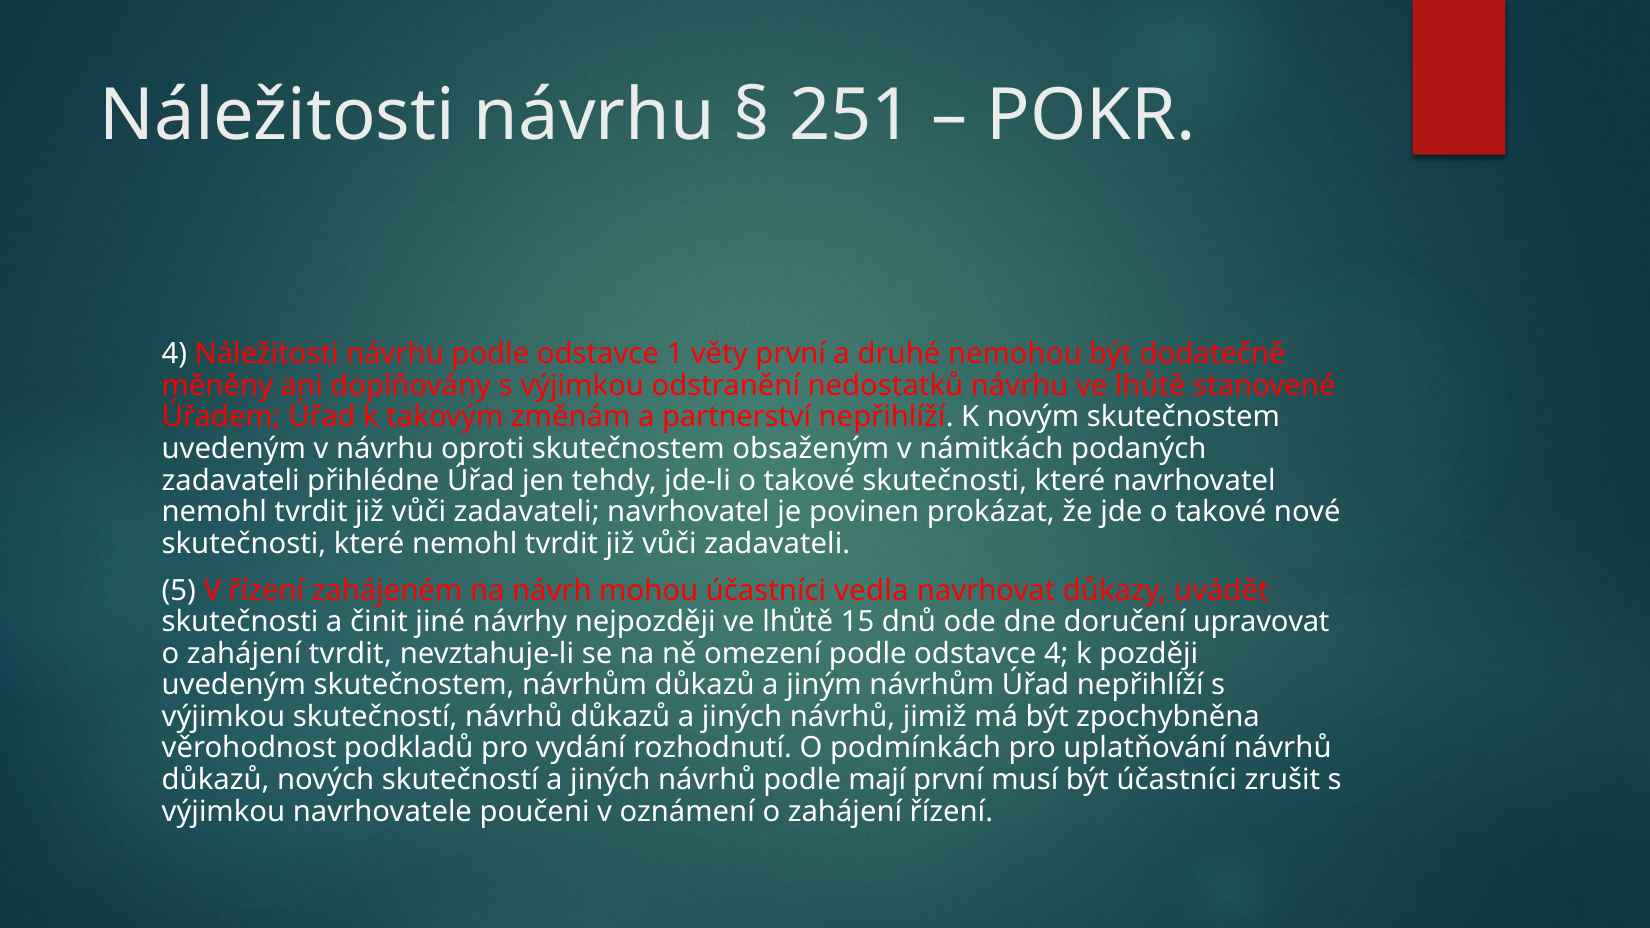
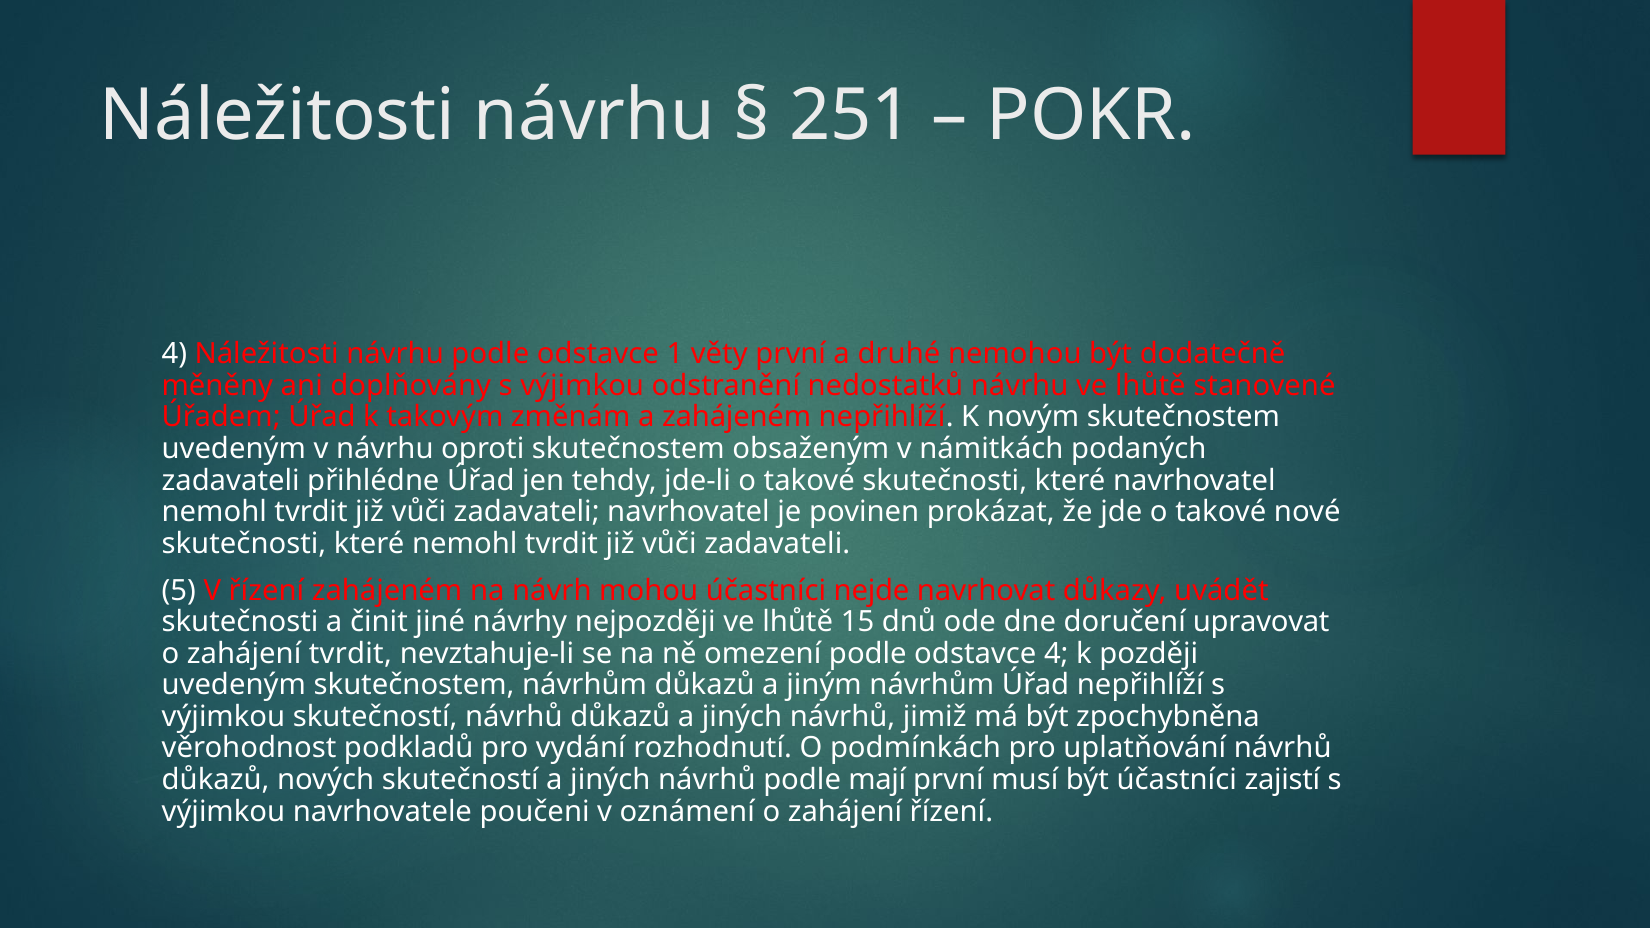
a partnerství: partnerství -> zahájeném (737, 417)
vedla: vedla -> nejde (872, 591)
zrušit: zrušit -> zajistí (1282, 780)
